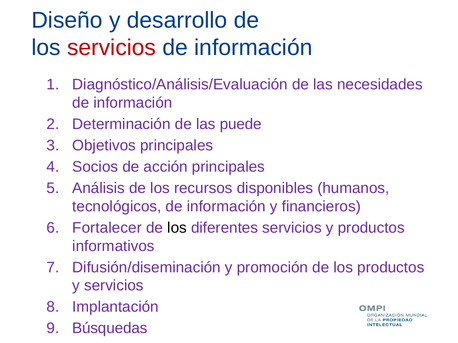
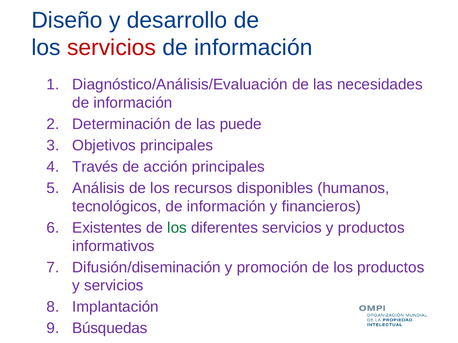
Socios: Socios -> Través (95, 167)
Fortalecer: Fortalecer -> Existentes (107, 228)
los colour: black -> green (177, 228)
